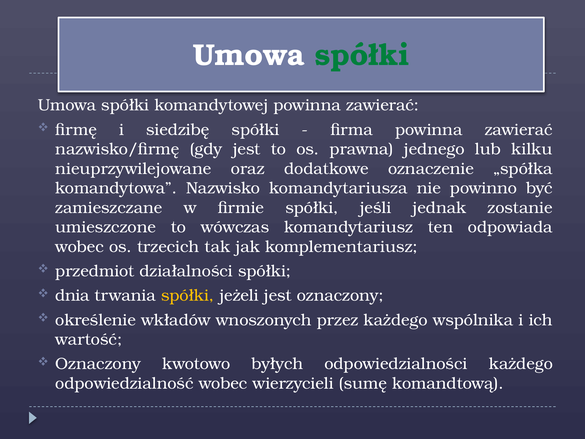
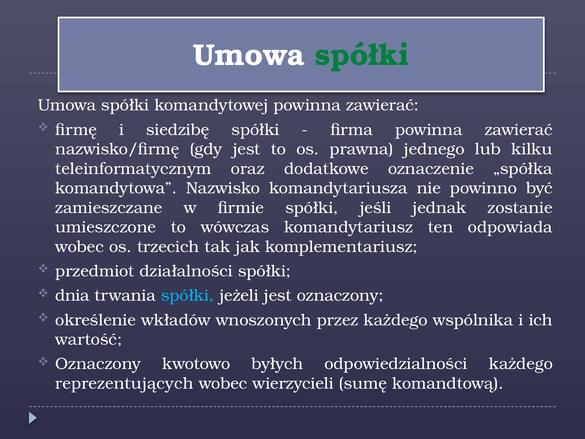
nieuprzywilejowane: nieuprzywilejowane -> teleinformatycznym (133, 169)
spółki colour: yellow -> light blue (188, 295)
odpowiedzialność: odpowiedzialność -> reprezentujących (124, 383)
